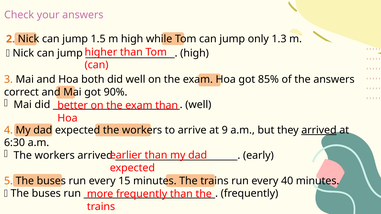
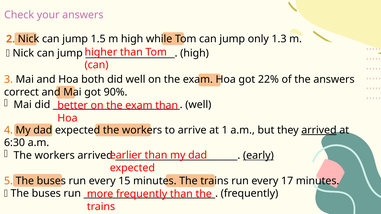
85%: 85% -> 22% (268, 79)
9: 9 -> 1 (225, 130)
early underline: none -> present (258, 156)
40: 40 -> 17 (287, 181)
